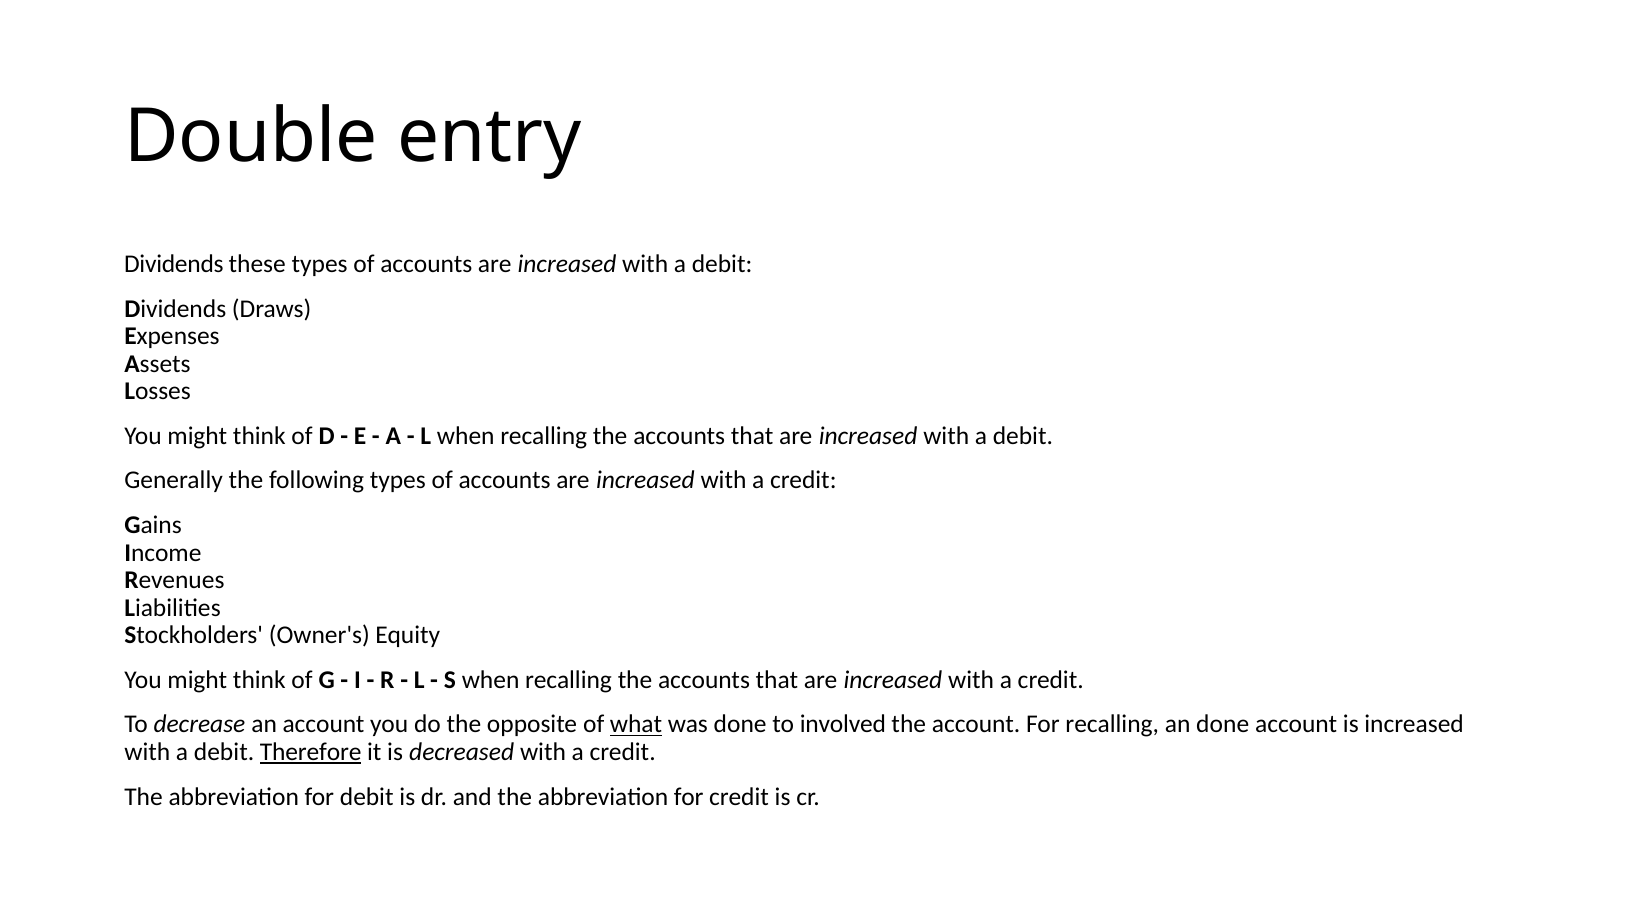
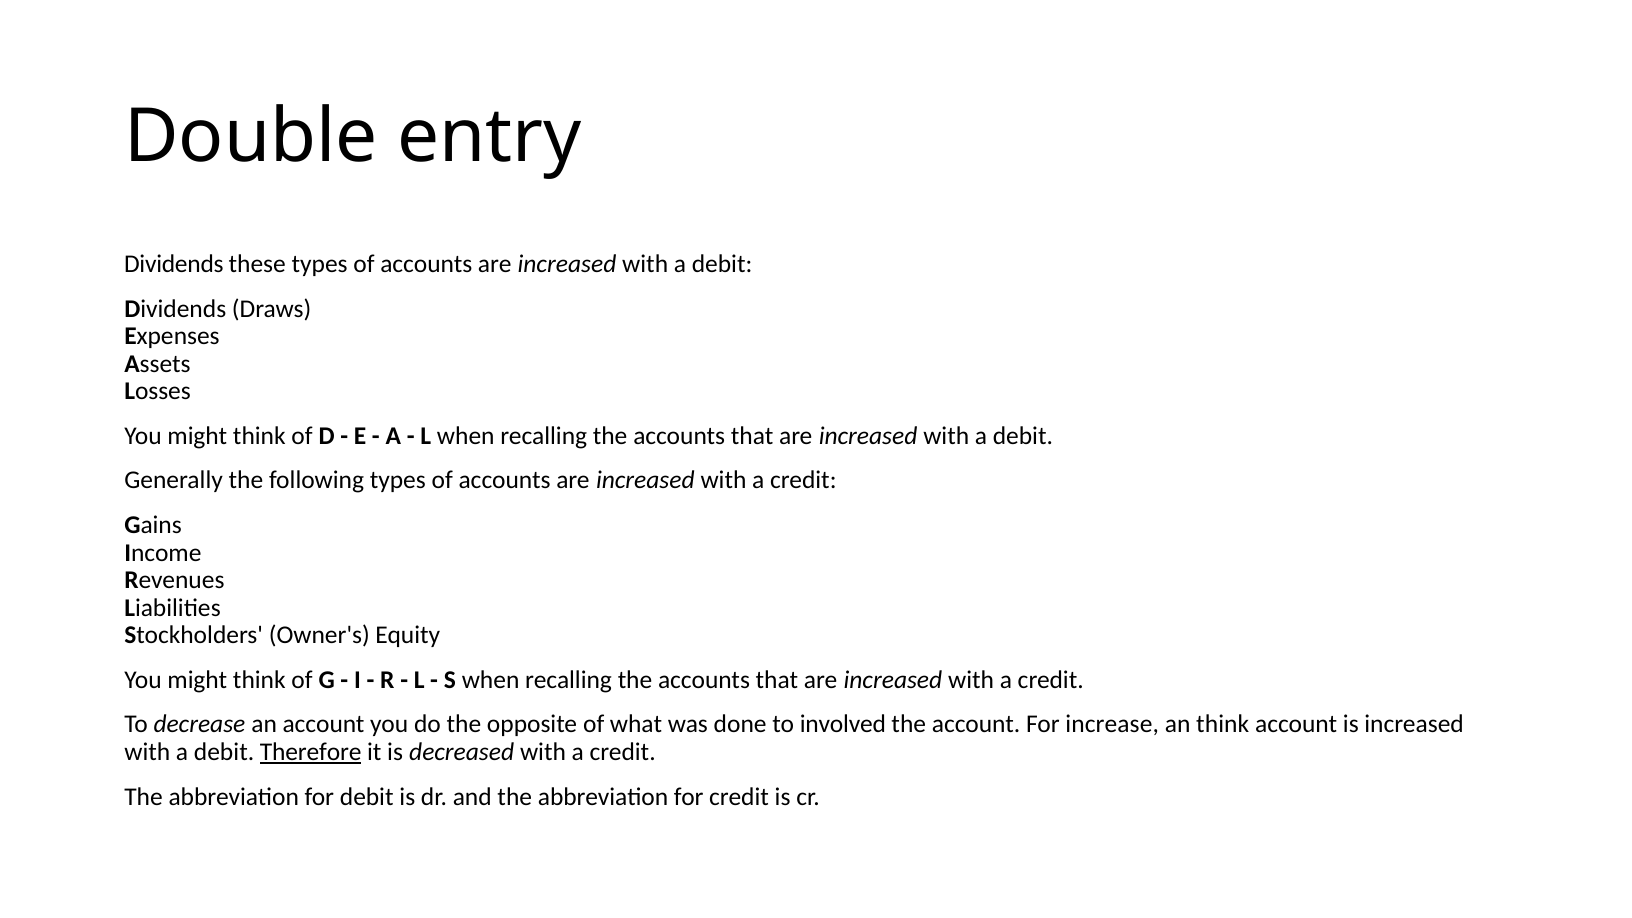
what underline: present -> none (636, 724)
For recalling: recalling -> increase (1112, 724)
an done: done -> think (1223, 724)
